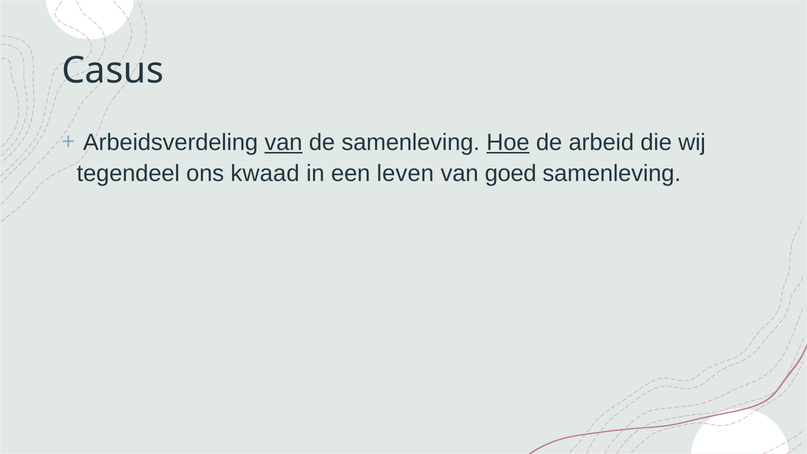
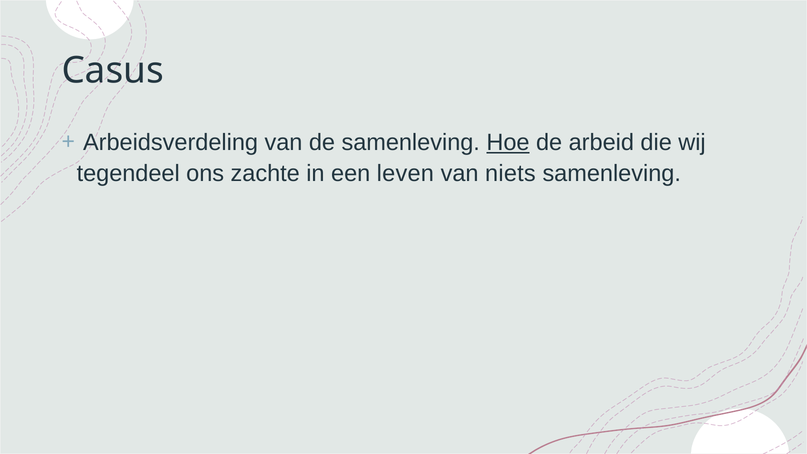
van underline: present -> none (283, 142)
kwaad: kwaad -> zachte (265, 174)
goed: goed -> niets (510, 174)
